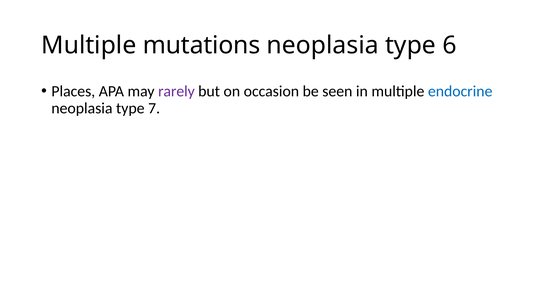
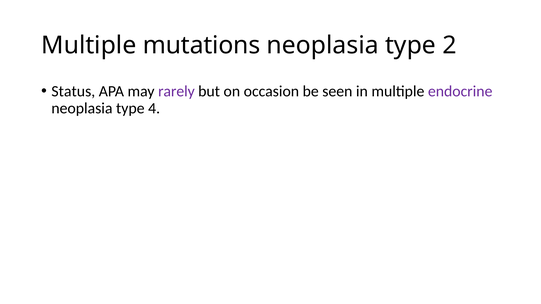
6: 6 -> 2 (449, 45)
Places: Places -> Status (73, 91)
endocrine colour: blue -> purple (460, 91)
7: 7 -> 4 (154, 109)
